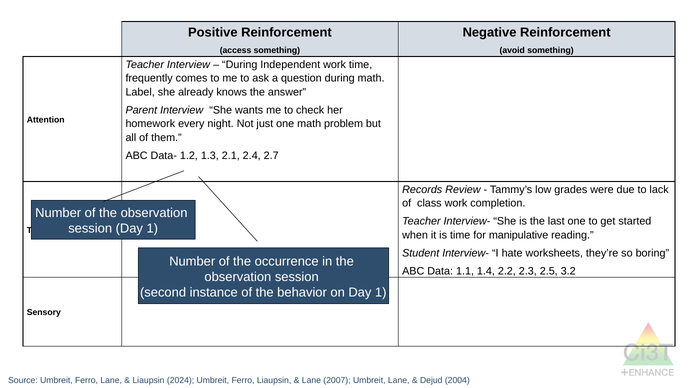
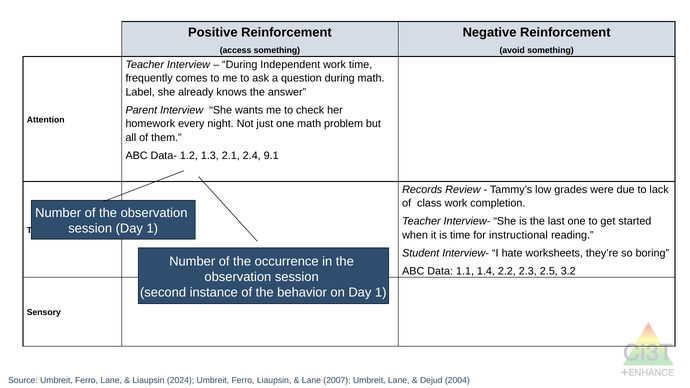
2.7: 2.7 -> 9.1 (271, 156)
manipulative: manipulative -> instructional (518, 235)
